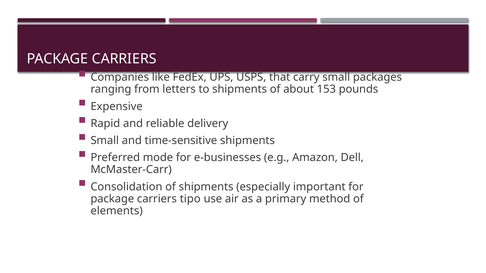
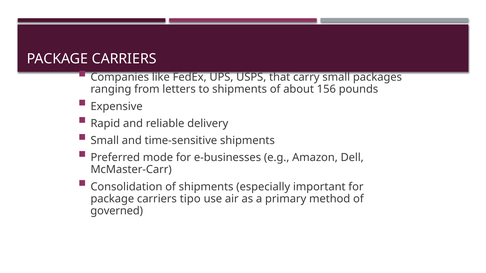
153: 153 -> 156 (326, 89)
elements: elements -> governed (117, 211)
